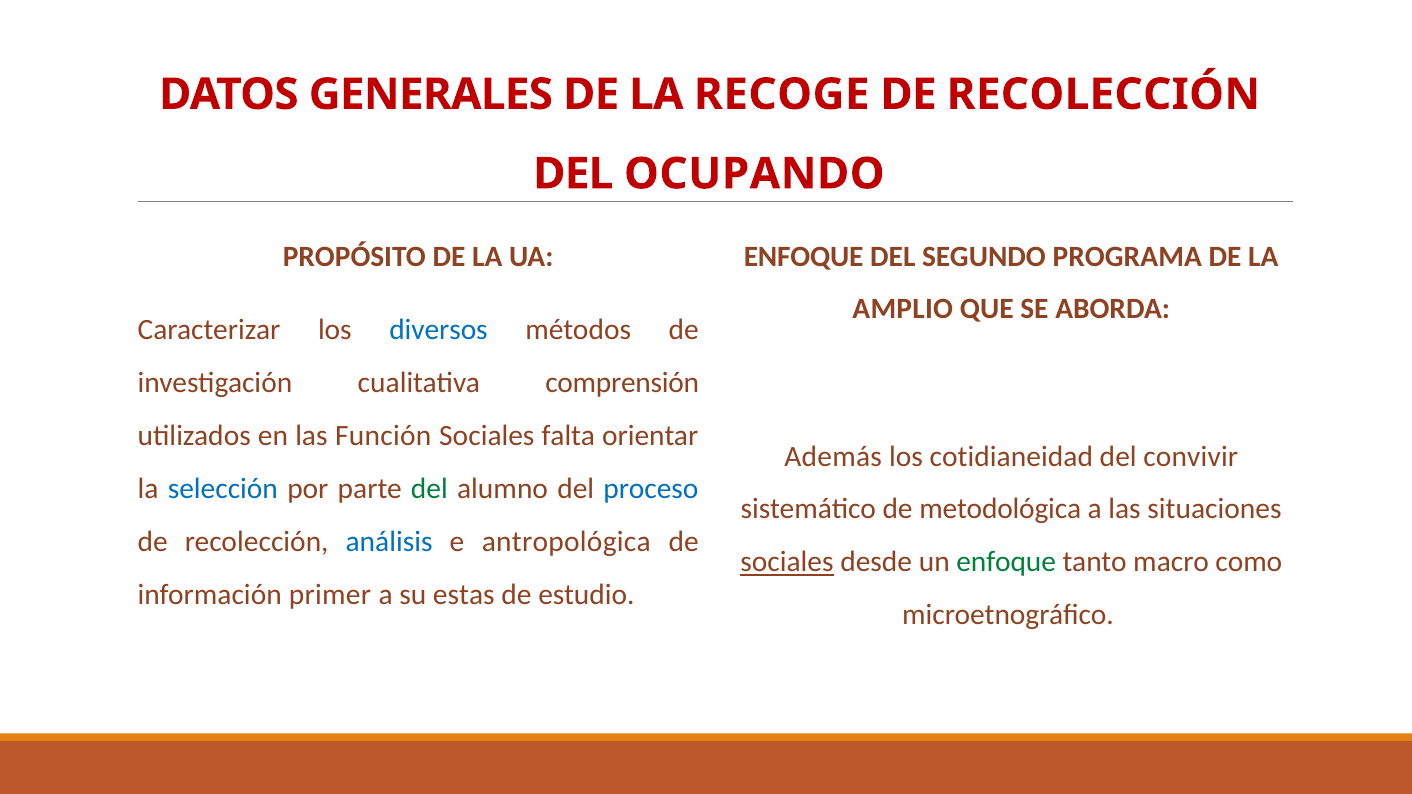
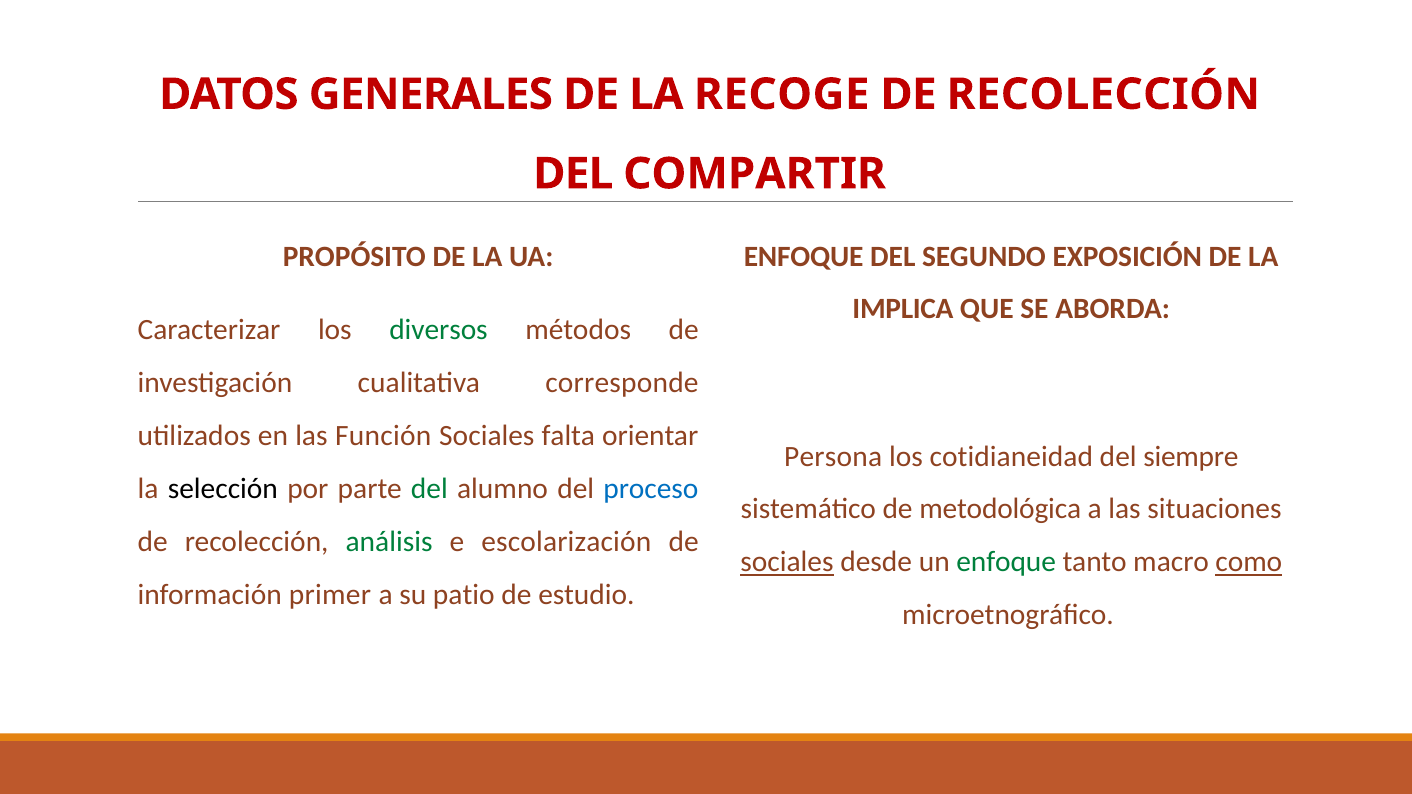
OCUPANDO: OCUPANDO -> COMPARTIR (755, 174)
PROGRAMA: PROGRAMA -> EXPOSICIÓN (1127, 256)
AMPLIO: AMPLIO -> IMPLICA (903, 309)
diversos colour: blue -> green (439, 330)
comprensión: comprensión -> corresponde (622, 383)
Además: Además -> Persona (833, 456)
convivir: convivir -> siempre (1191, 456)
selección colour: blue -> black (223, 489)
análisis colour: blue -> green (389, 542)
antropológica: antropológica -> escolarización (566, 542)
como underline: none -> present (1249, 562)
estas: estas -> patio (464, 595)
